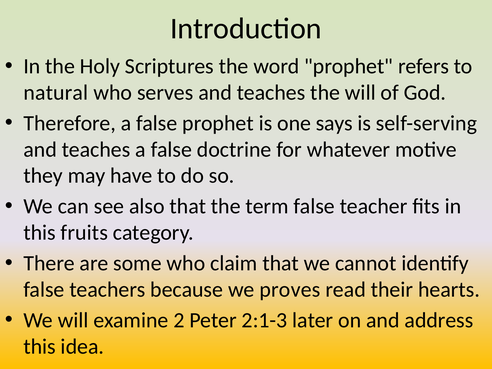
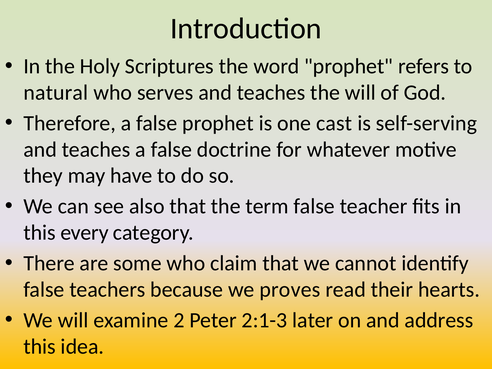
says: says -> cast (334, 123)
fruits: fruits -> every (84, 233)
